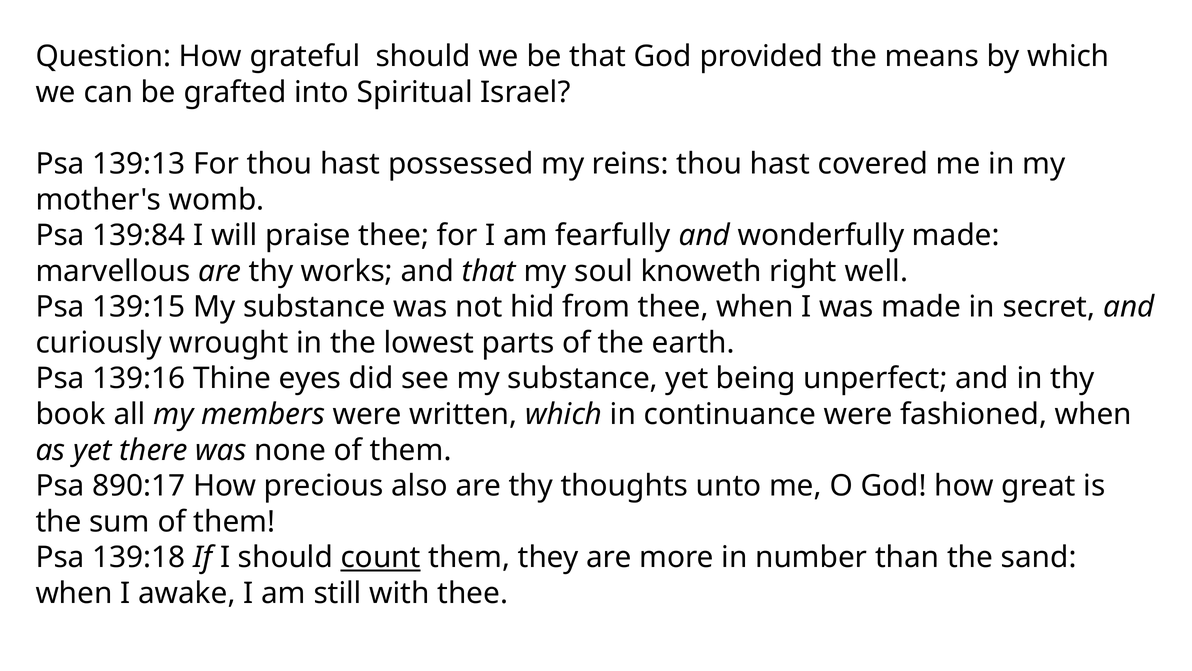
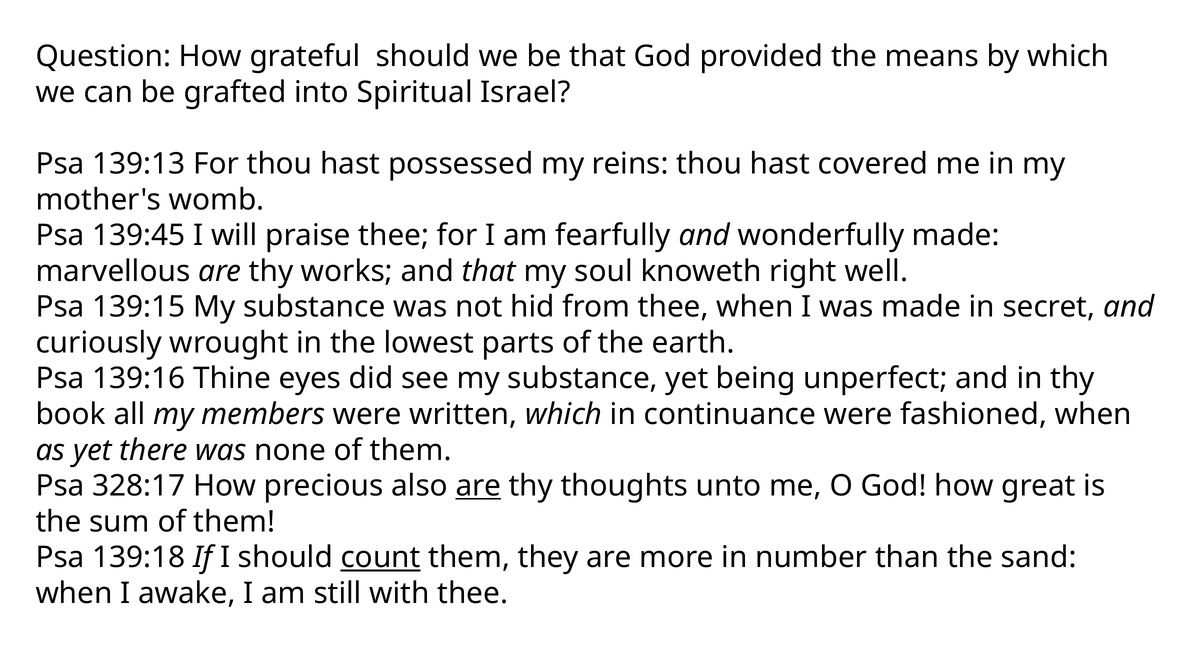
139:84: 139:84 -> 139:45 (139, 235)
890:17: 890:17 -> 328:17 (139, 486)
are underline: none -> present (478, 486)
